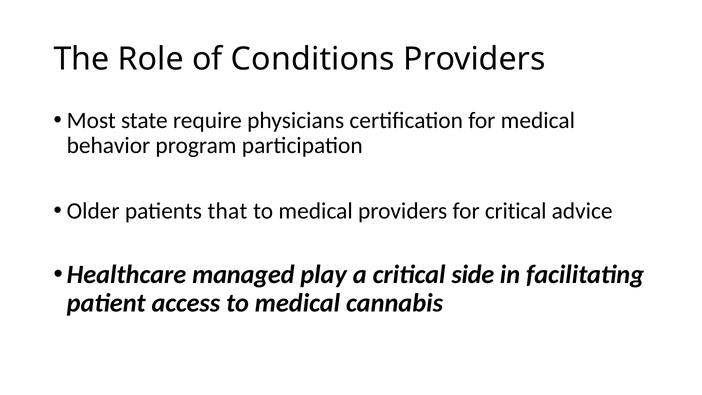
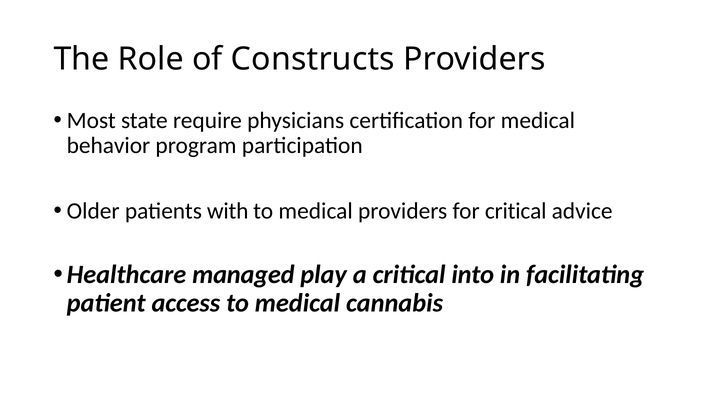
Conditions: Conditions -> Constructs (313, 59)
that: that -> with (228, 211)
side: side -> into (473, 274)
